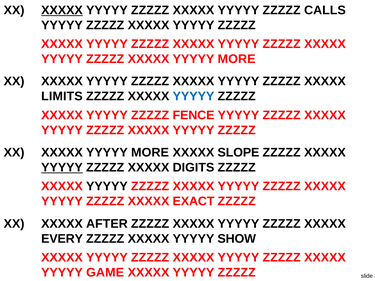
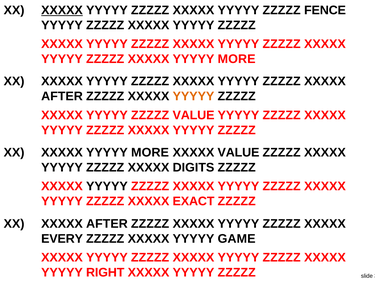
CALLS: CALLS -> FENCE (325, 10)
LIMITS: LIMITS -> AFTER (62, 96)
YYYYY colour: blue -> orange (193, 96)
ZZZZZ FENCE: FENCE -> VALUE (194, 115)
XXXXX SLOPE: SLOPE -> VALUE (238, 153)
YYYYY underline: present -> none (62, 168)
SHOW: SHOW -> GAME (237, 239)
GAME: GAME -> RIGHT (105, 273)
